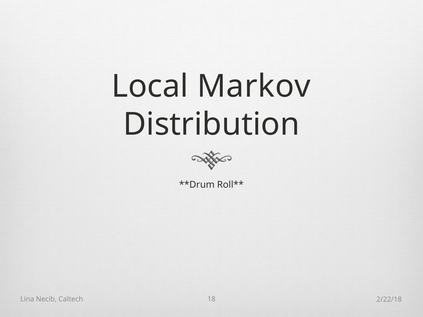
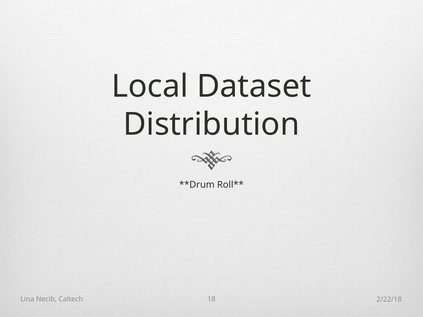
Markov: Markov -> Dataset (254, 86)
